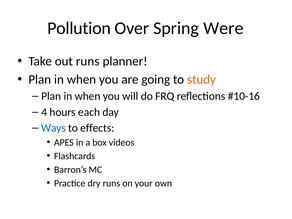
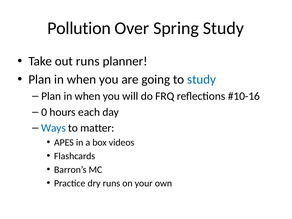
Spring Were: Were -> Study (223, 28)
study colour: orange -> blue (202, 79)
4: 4 -> 0 (44, 112)
effects: effects -> matter (97, 128)
